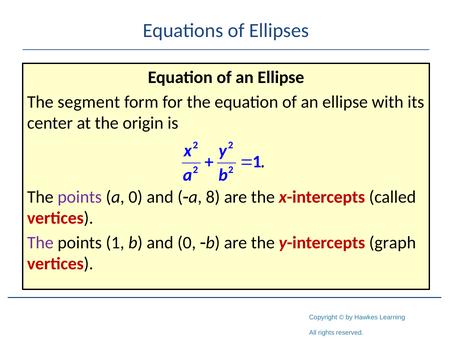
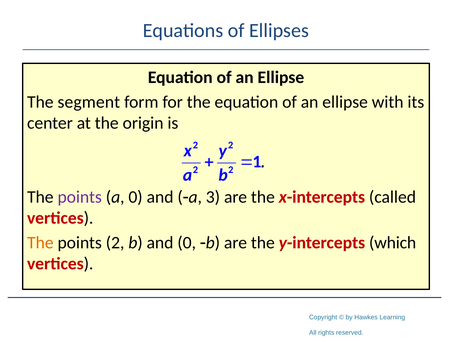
8: 8 -> 3 (213, 197)
The colour: purple -> orange (40, 243)
points 1: 1 -> 2 (115, 243)
graph: graph -> which (393, 243)
